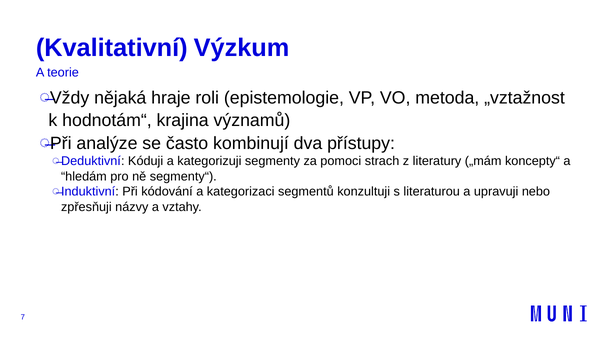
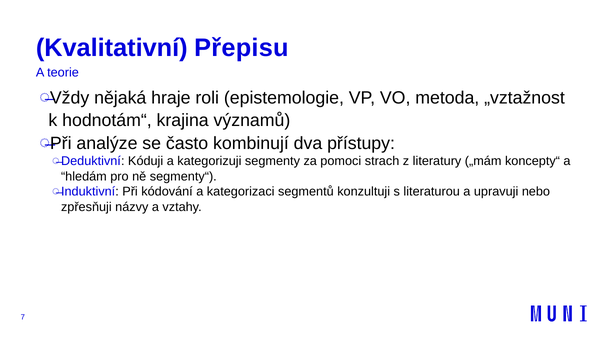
Výzkum: Výzkum -> Přepisu (241, 48)
